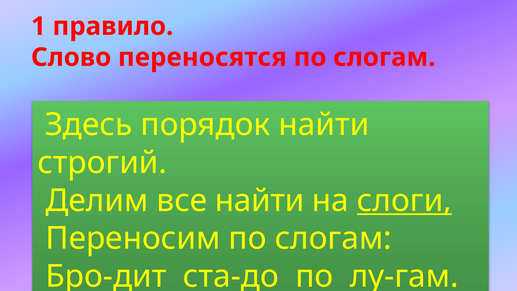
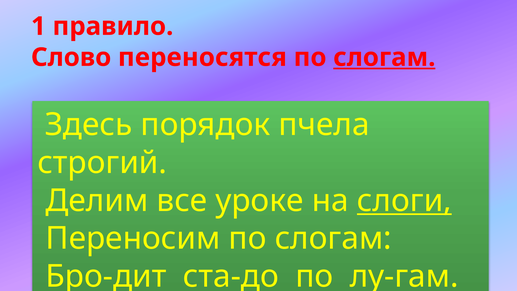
слогам underline: none -> present (384, 57)
порядок найти: найти -> пчела (324, 125)
все найти: найти -> уроке (259, 200)
